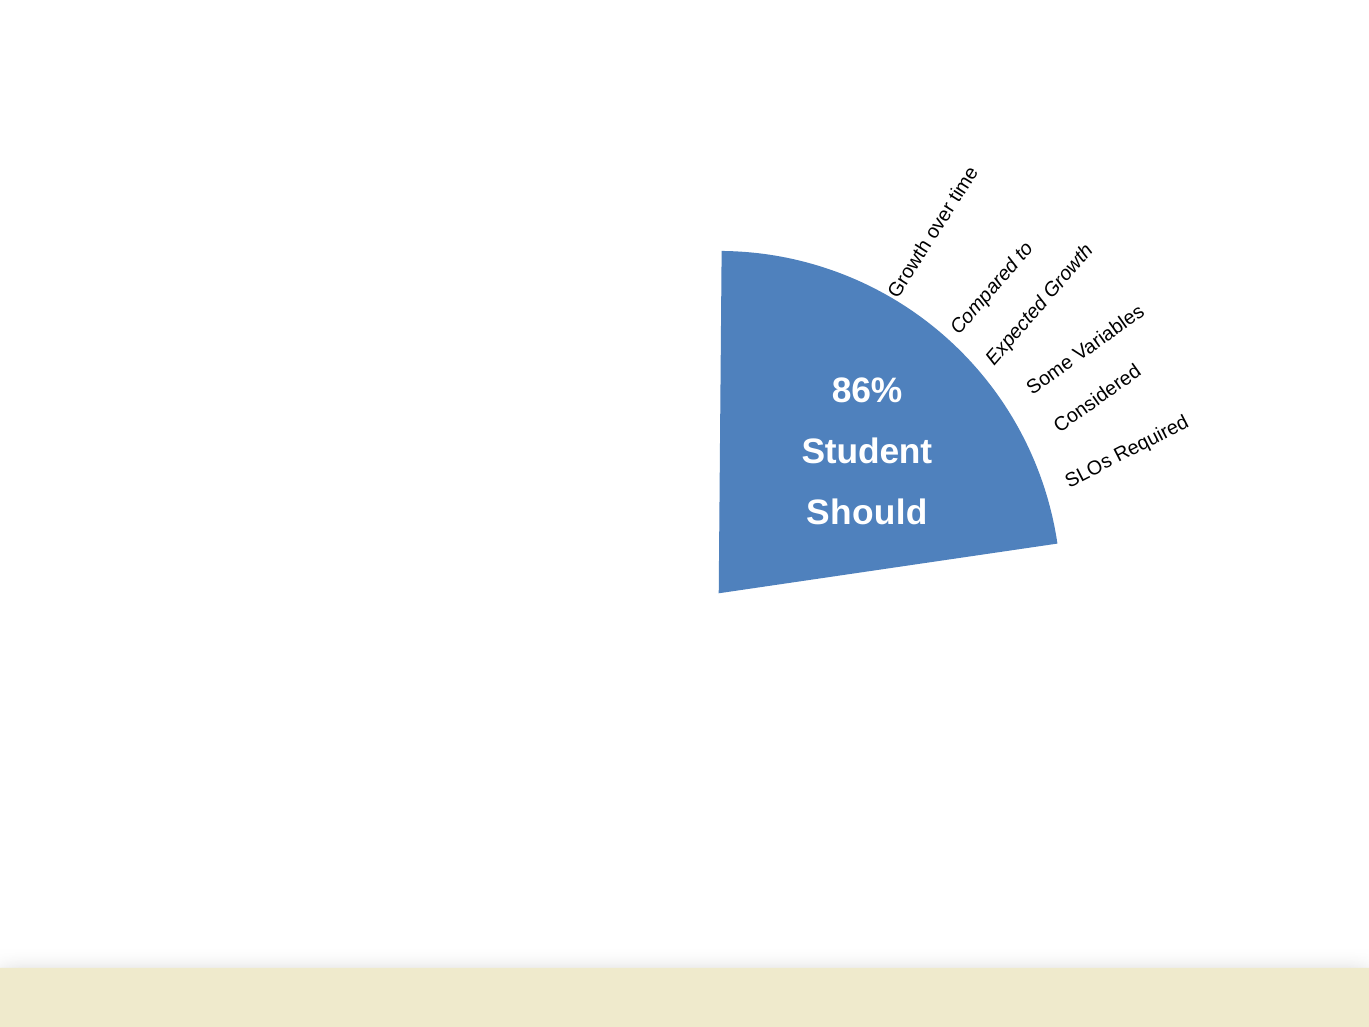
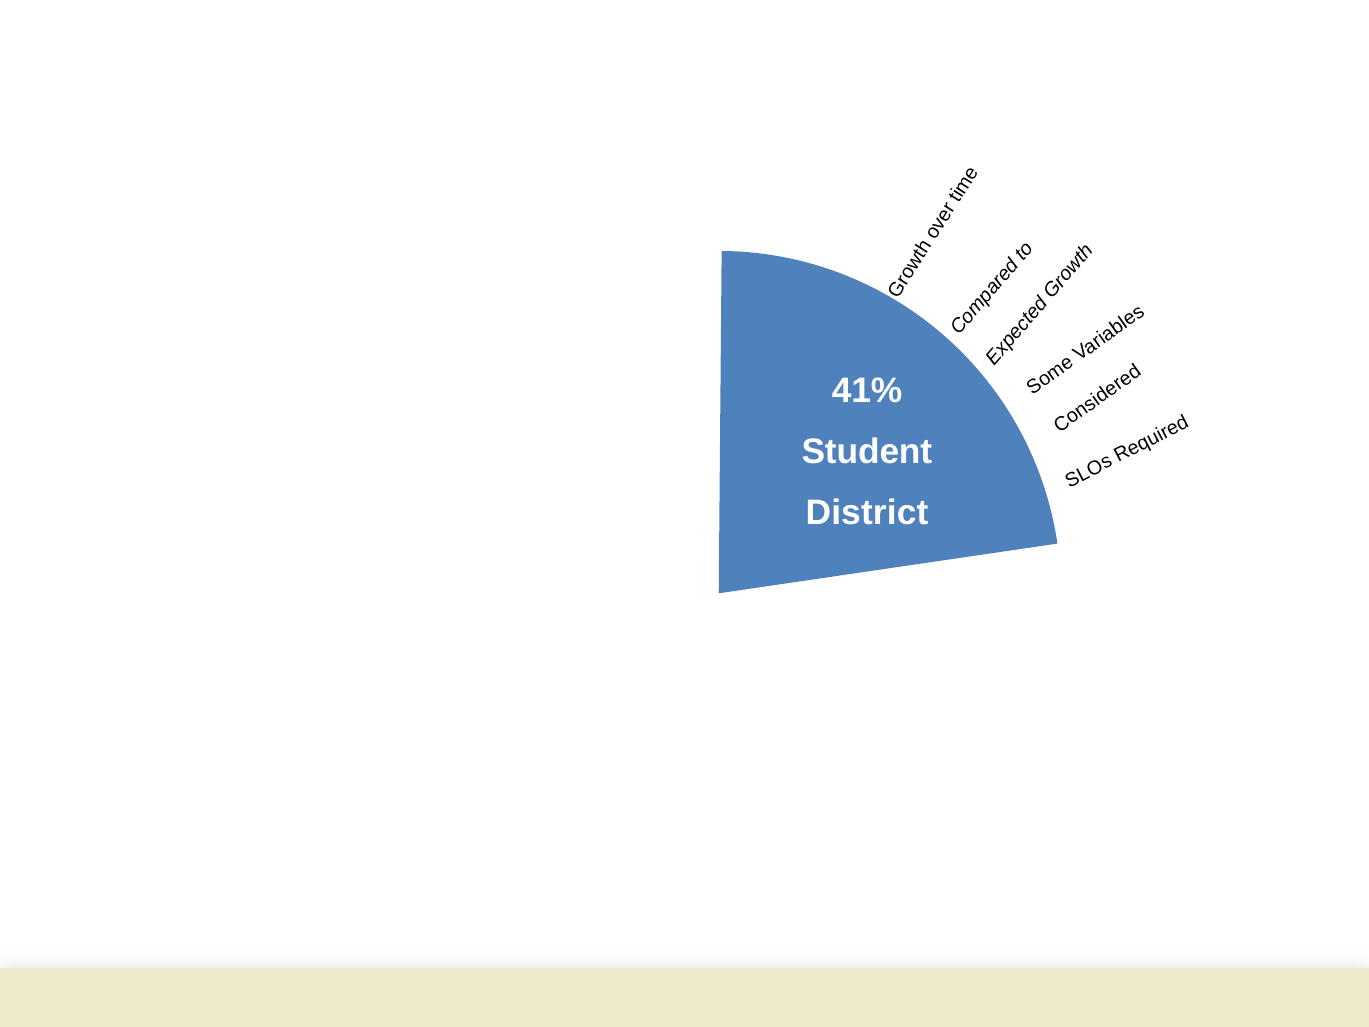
86%: 86% -> 41% (867, 391)
Should: Should -> District (867, 513)
